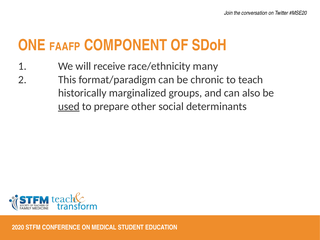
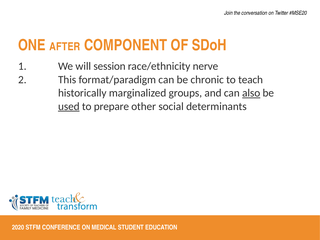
FAAFP: FAAFP -> AFTER (65, 47)
receive: receive -> session (110, 66)
many: many -> nerve (205, 66)
also underline: none -> present (251, 93)
